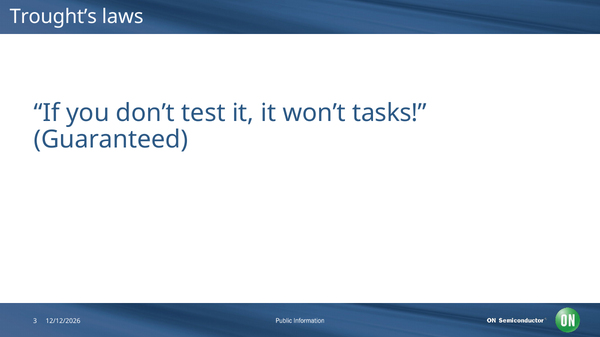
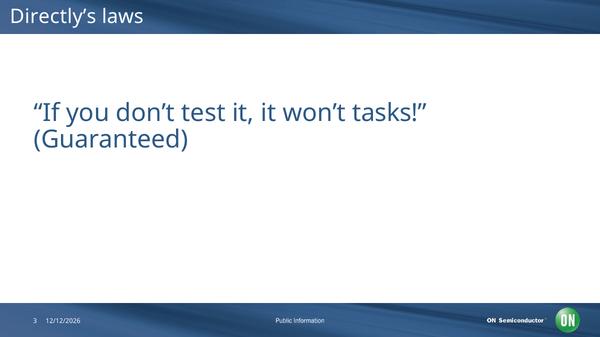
Trought’s: Trought’s -> Directly’s (53, 17)
